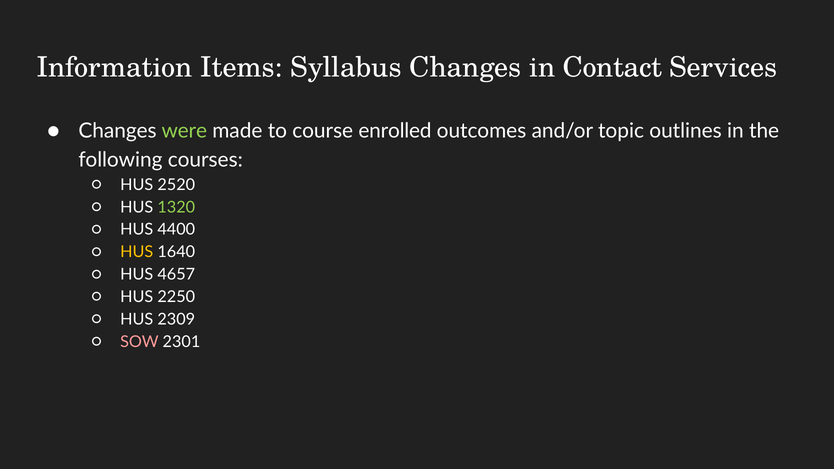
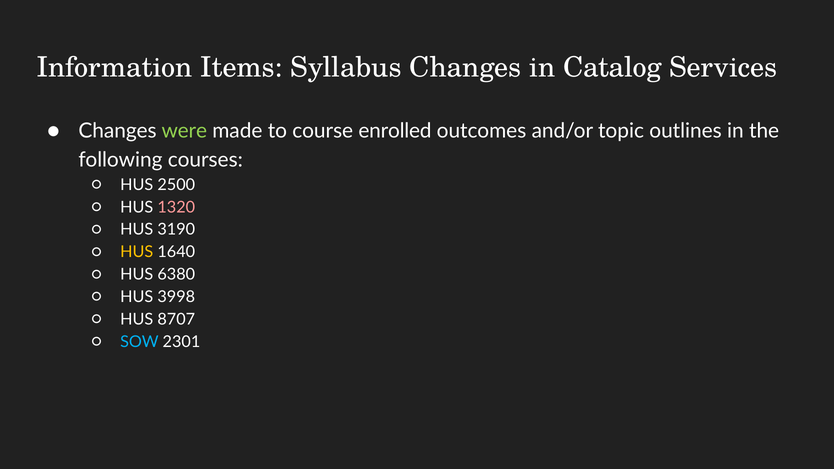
Contact: Contact -> Catalog (612, 68)
2520: 2520 -> 2500 (176, 185)
1320 colour: light green -> pink (176, 207)
4400: 4400 -> 3190 (176, 230)
4657: 4657 -> 6380 (176, 274)
2250: 2250 -> 3998 (176, 297)
2309: 2309 -> 8707 (176, 319)
SOW colour: pink -> light blue (139, 342)
